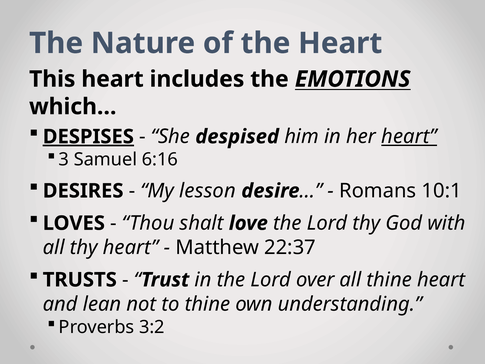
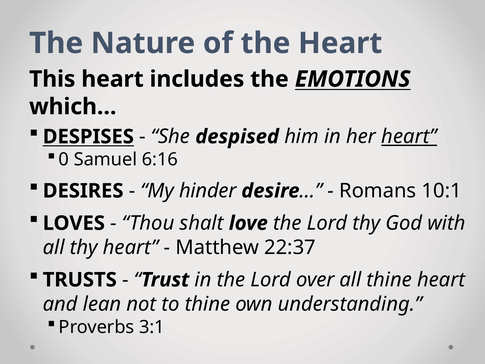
DESPISES underline: present -> none (88, 137)
3: 3 -> 0 (64, 159)
lesson: lesson -> hinder (208, 191)
3:2: 3:2 -> 3:1 (152, 327)
